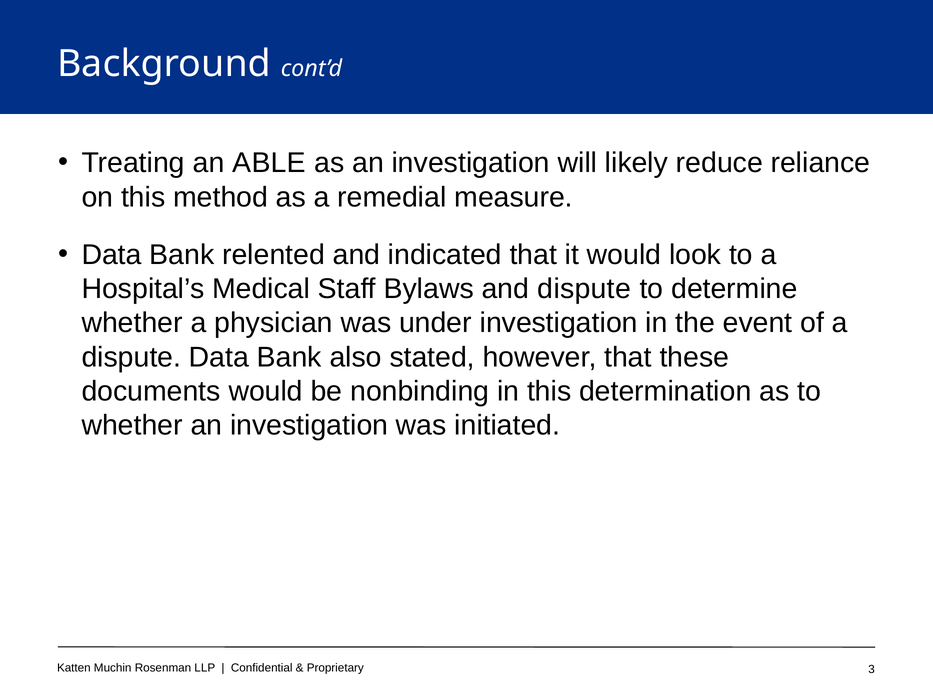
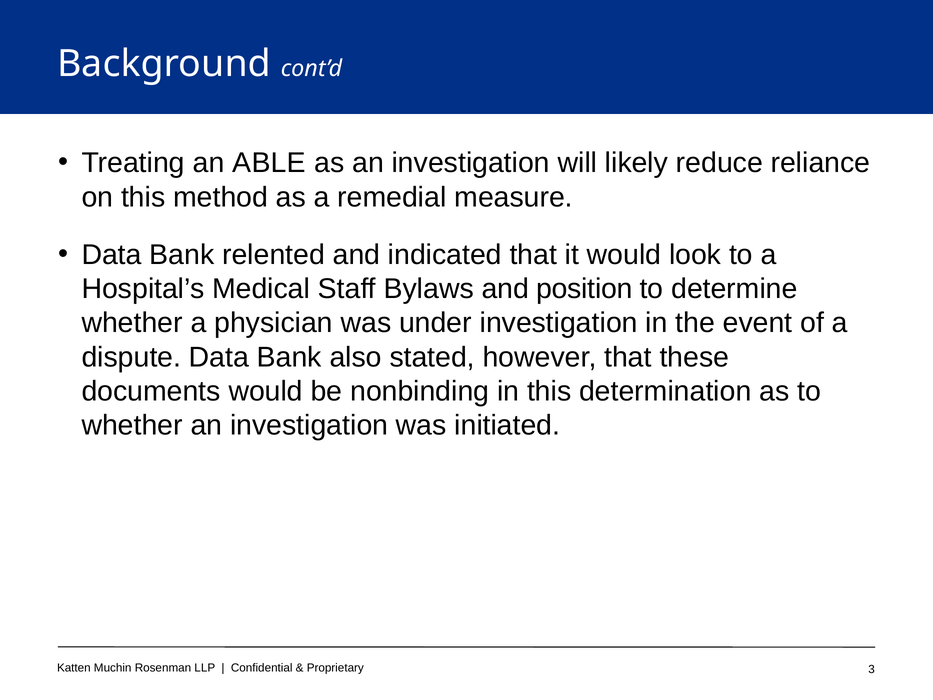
and dispute: dispute -> position (584, 289)
